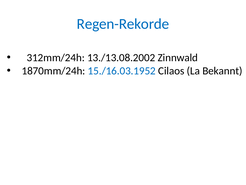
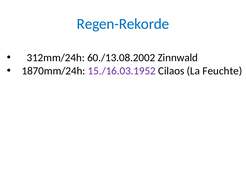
13./13.08.2002: 13./13.08.2002 -> 60./13.08.2002 (121, 58)
15./16.03.1952 colour: blue -> purple (122, 71)
Bekannt: Bekannt -> Feuchte (222, 71)
